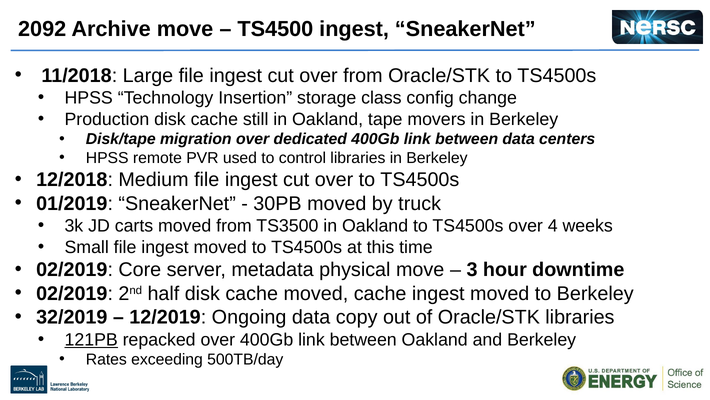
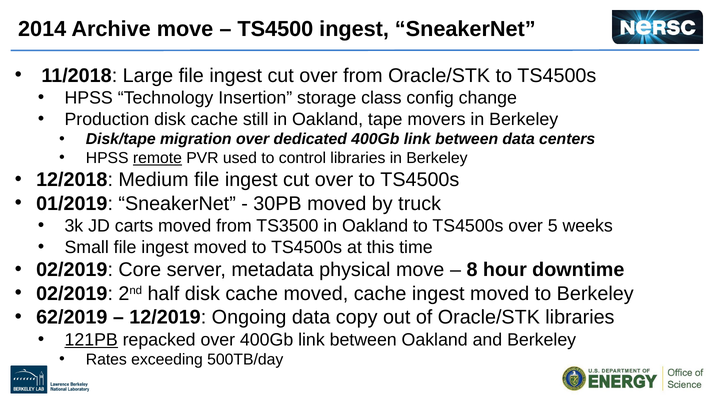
2092: 2092 -> 2014 (42, 29)
remote underline: none -> present (157, 158)
4: 4 -> 5 (553, 226)
3: 3 -> 8 (472, 269)
32/2019: 32/2019 -> 62/2019 (72, 317)
